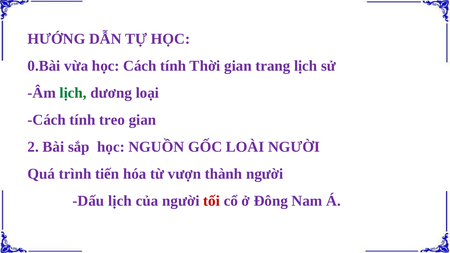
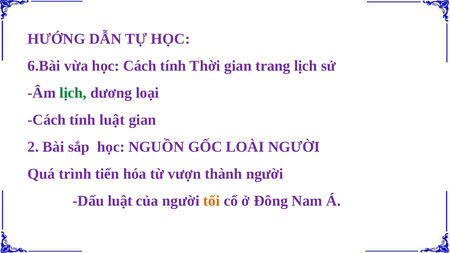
0.Bài: 0.Bài -> 6.Bài (44, 66)
tính treo: treo -> luật (112, 120)
Dấu lịch: lịch -> luật (120, 201)
tối colour: red -> orange (212, 201)
